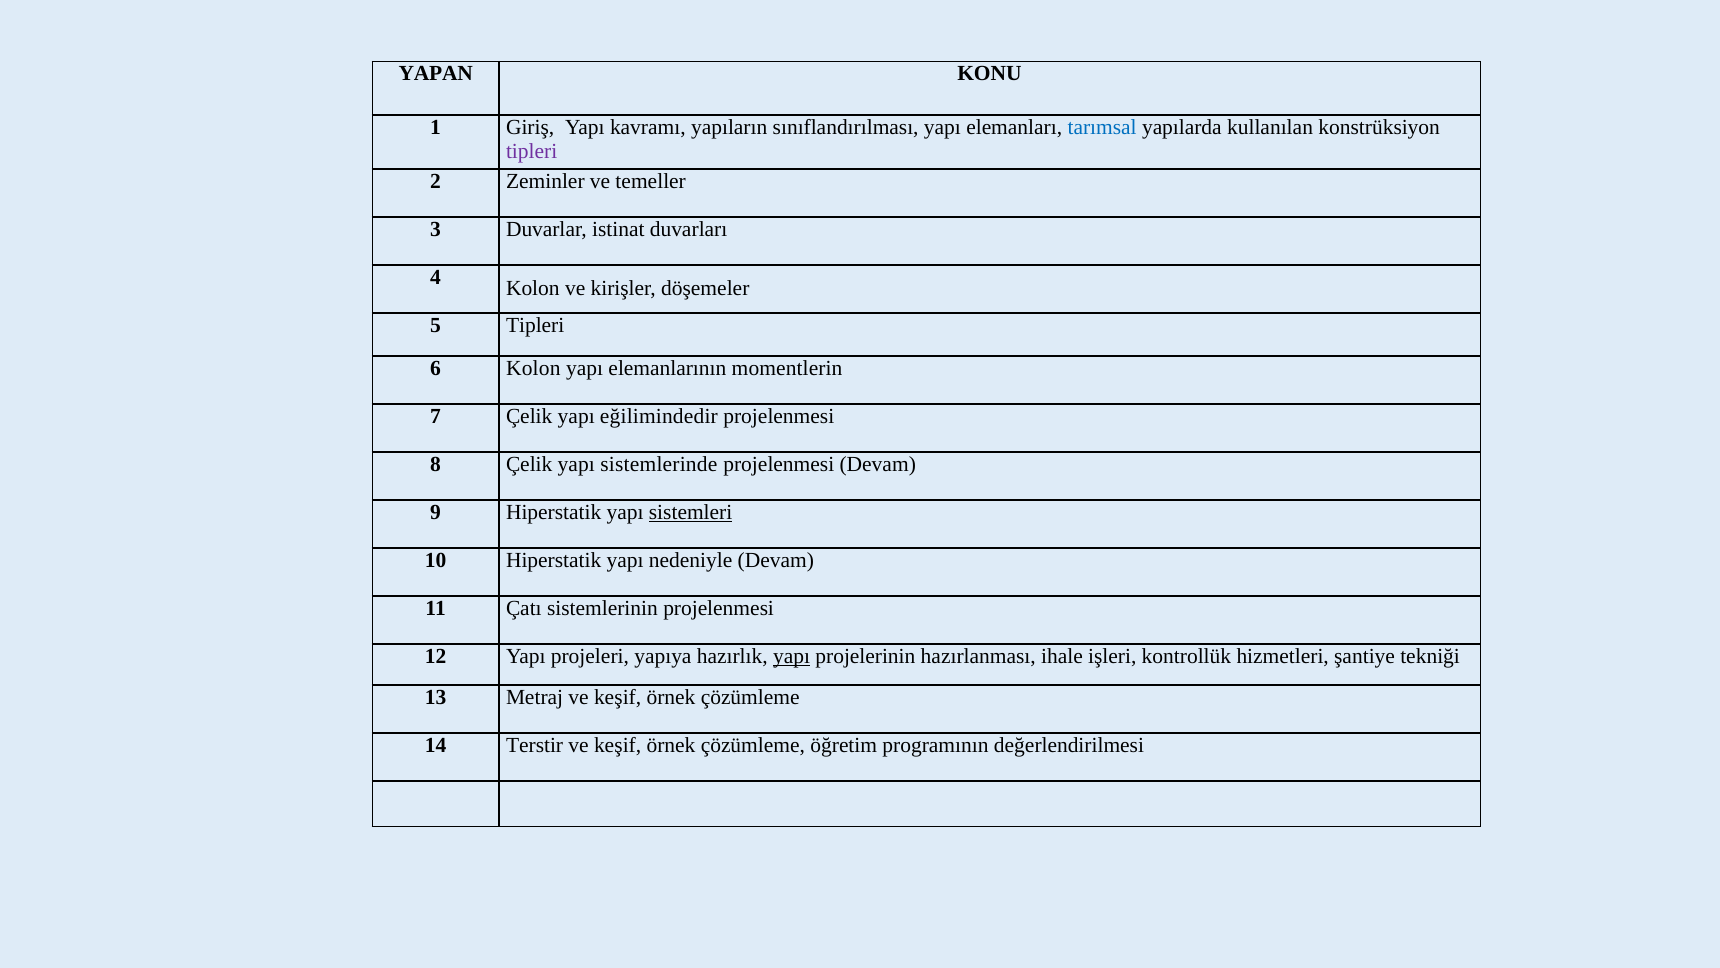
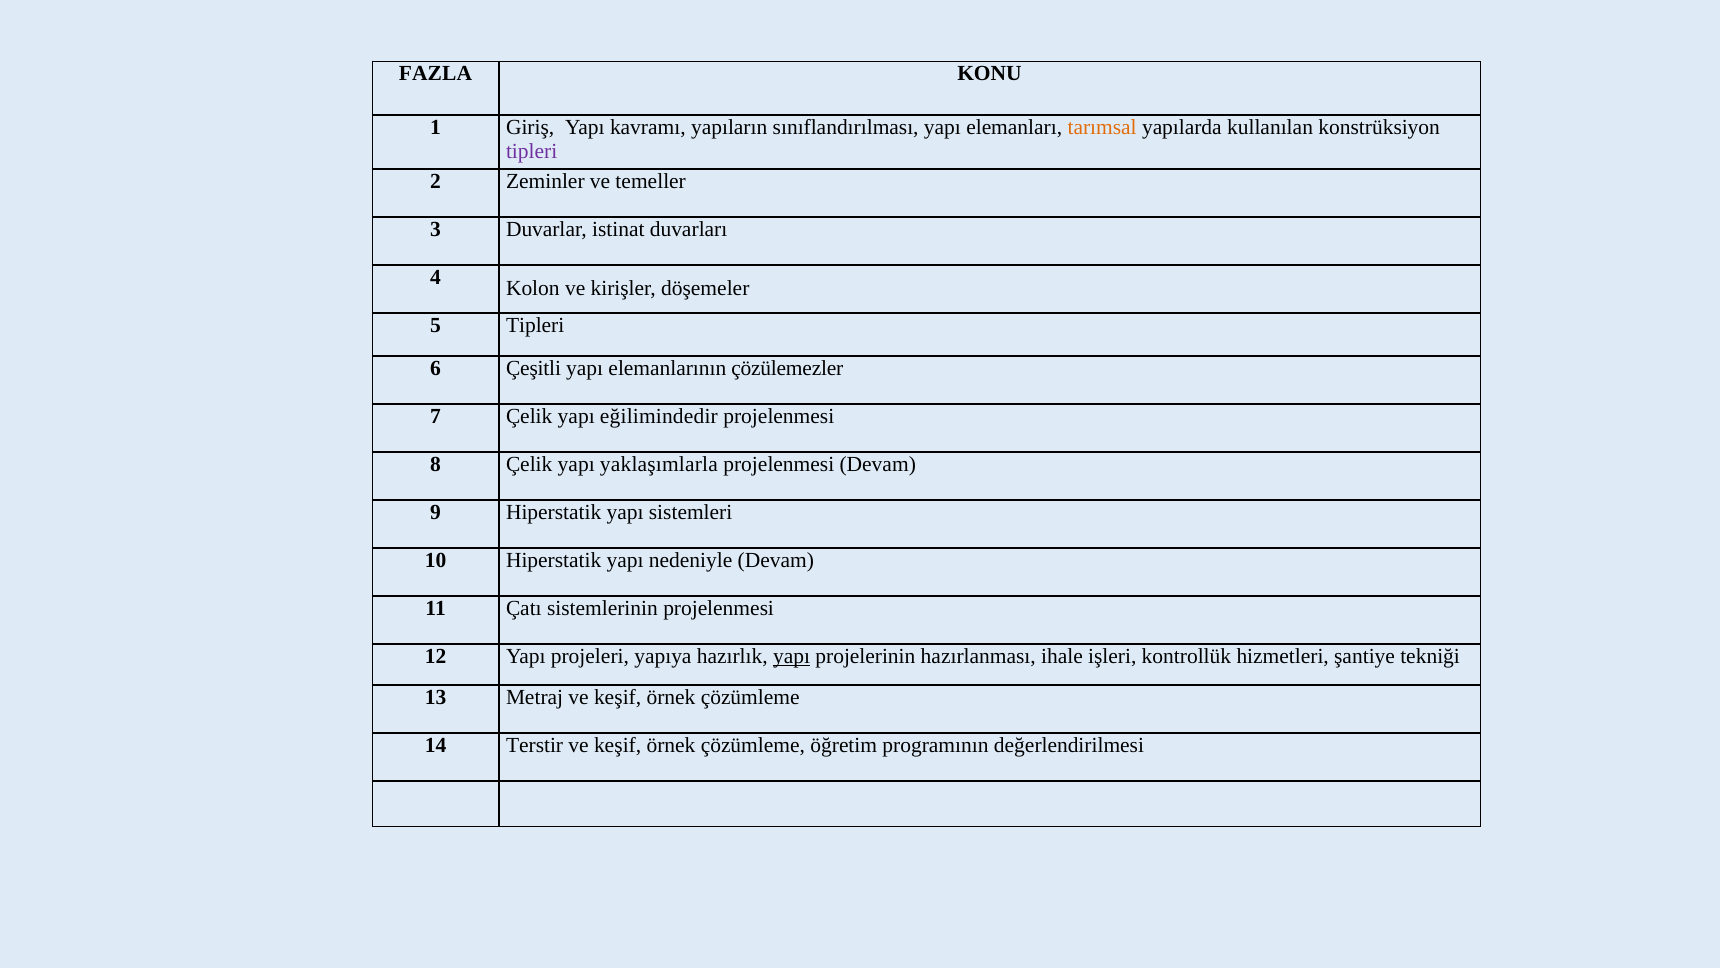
YAPAN: YAPAN -> FAZLA (436, 74)
tarımsal colour: blue -> orange (1102, 127)
6 Kolon: Kolon -> Çeşitli (533, 368)
momentlerin: momentlerin -> çözülemezler (787, 368)
sistemlerinde: sistemlerinde -> yaklaşımlarla (659, 464)
sistemleri underline: present -> none (691, 512)
